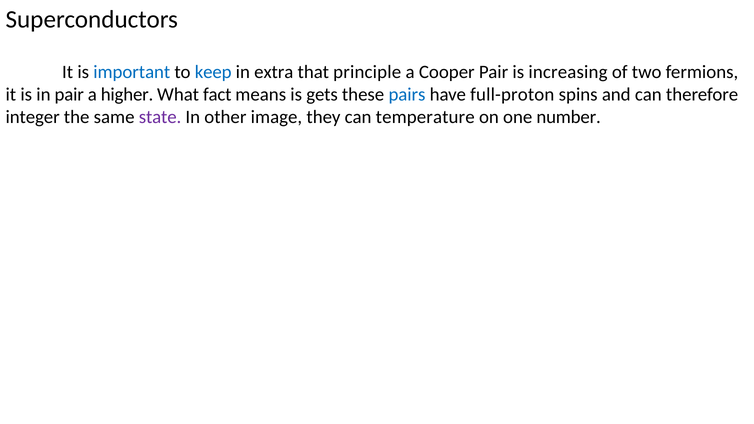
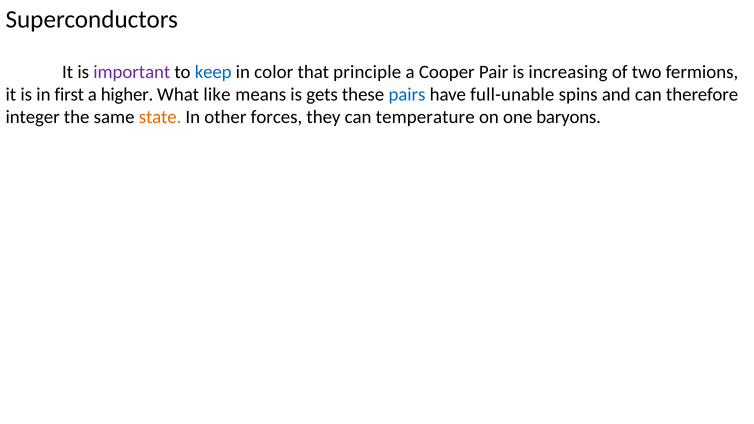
important colour: blue -> purple (132, 72)
extra: extra -> color (274, 72)
in pair: pair -> first (69, 95)
fact: fact -> like (217, 95)
full-proton: full-proton -> full-unable (512, 95)
state colour: purple -> orange (160, 117)
image: image -> forces (276, 117)
number: number -> baryons (569, 117)
